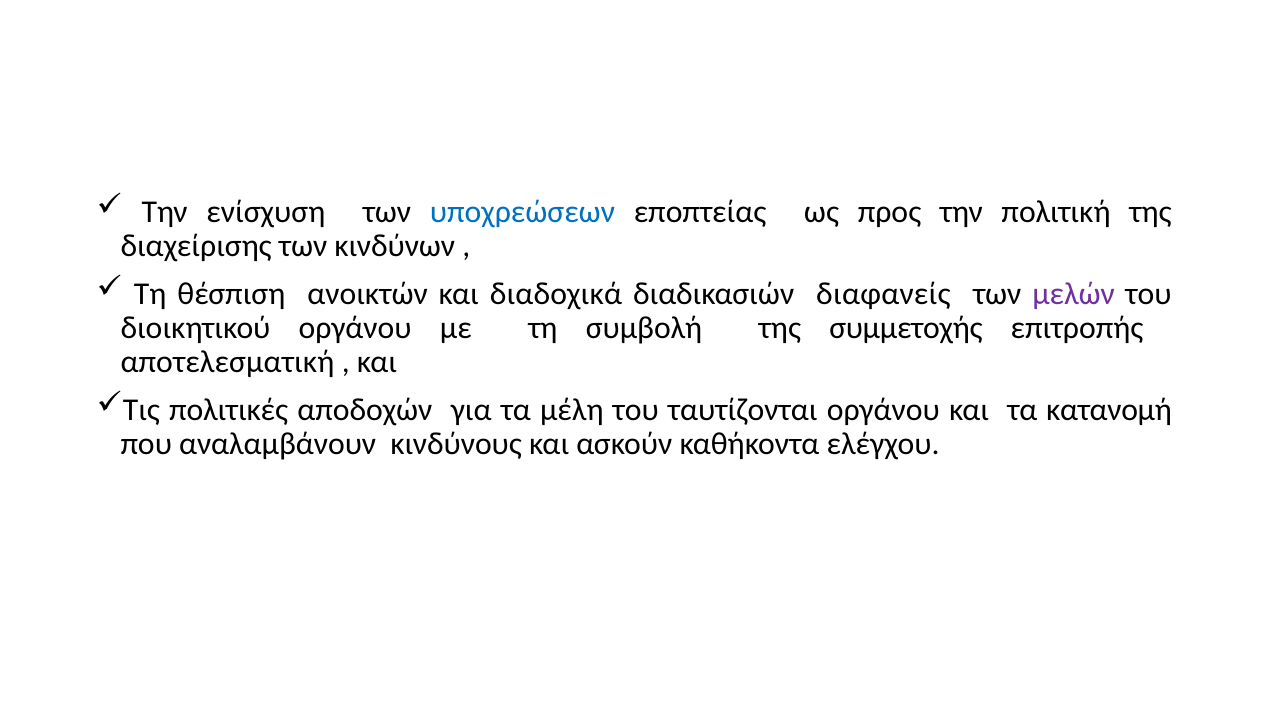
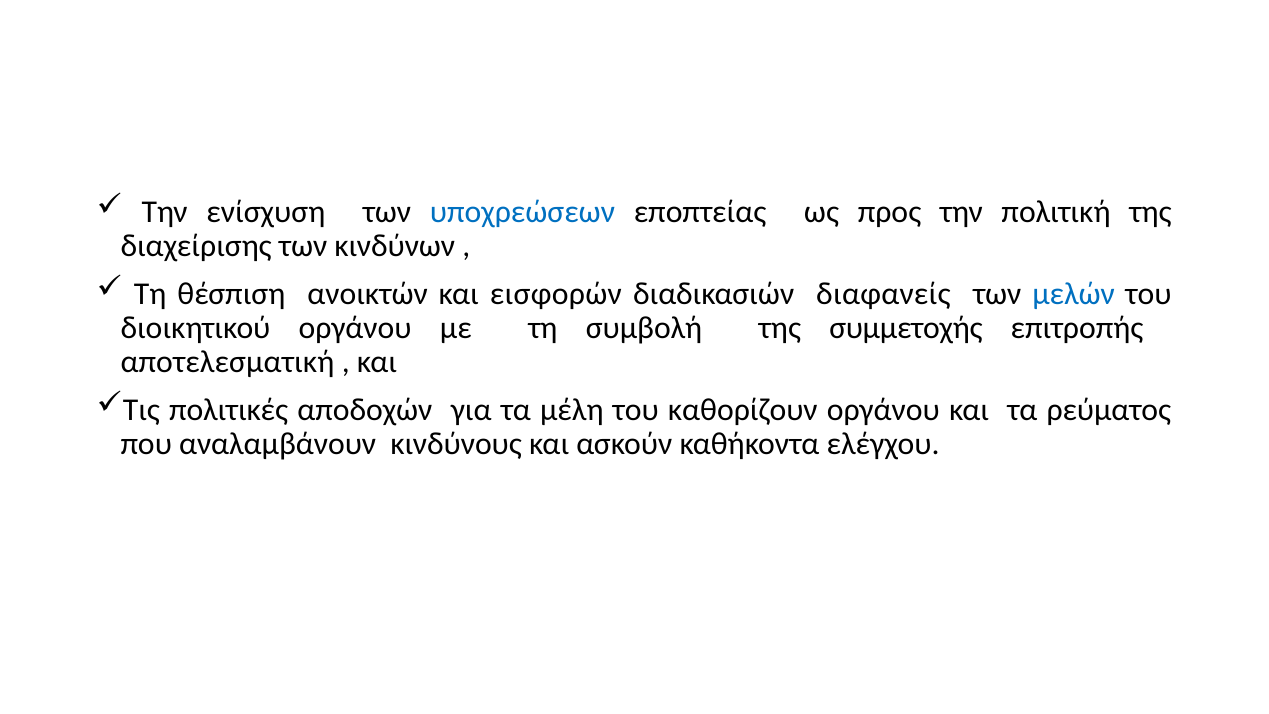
διαδοχικά: διαδοχικά -> εισφορών (556, 293)
μελών colour: purple -> blue (1074, 293)
ταυτίζονται: ταυτίζονται -> καθορίζουν (743, 409)
κατανομή: κατανομή -> ρεύματος (1109, 409)
